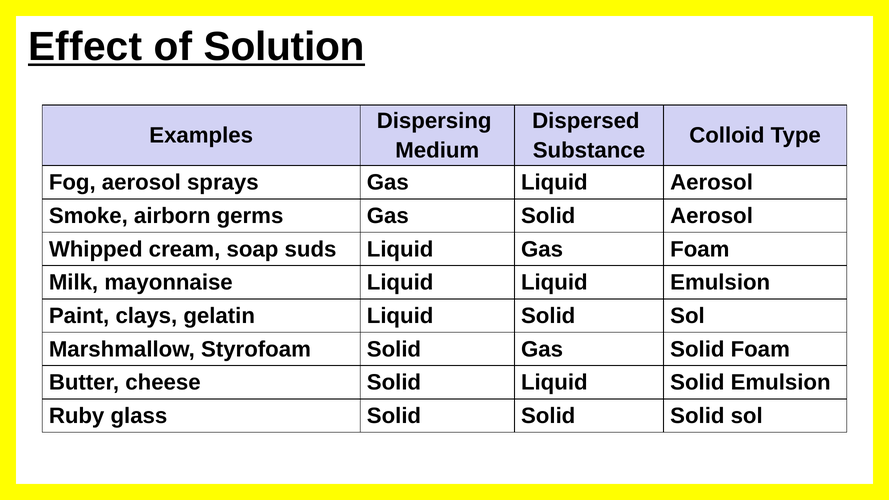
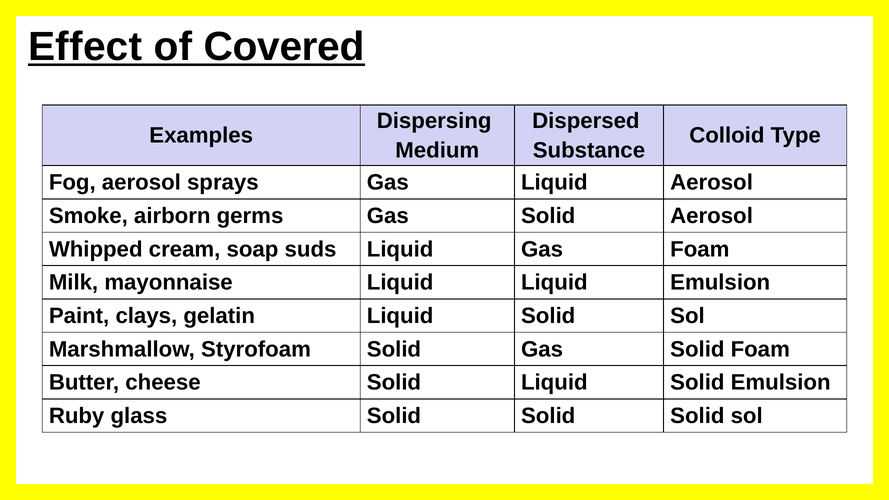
Solution: Solution -> Covered (284, 47)
